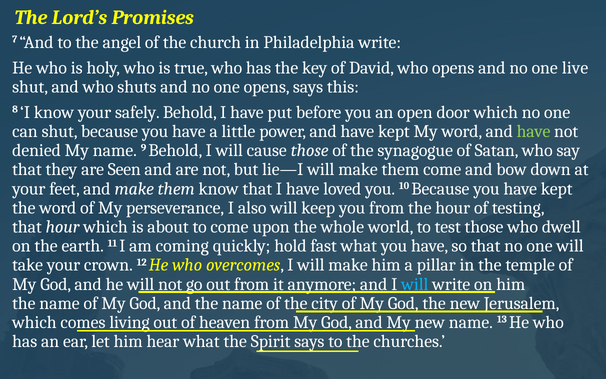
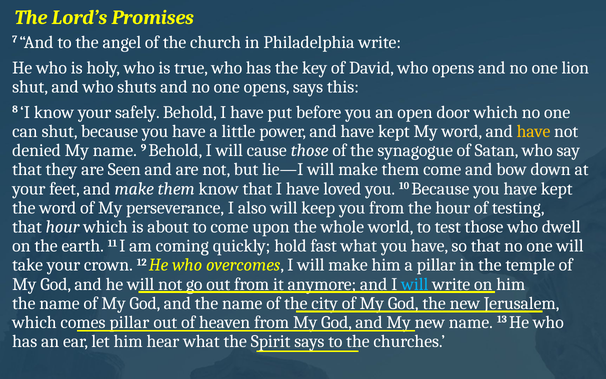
live: live -> lion (575, 68)
have colour: light green -> yellow (534, 131)
comes living: living -> pillar (129, 322)
